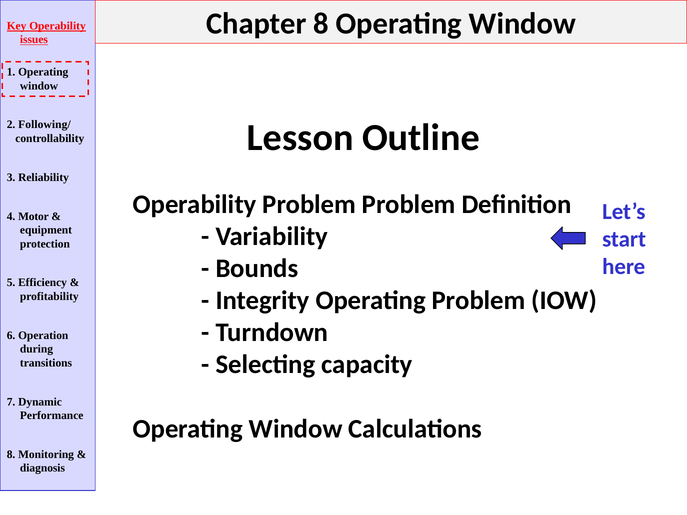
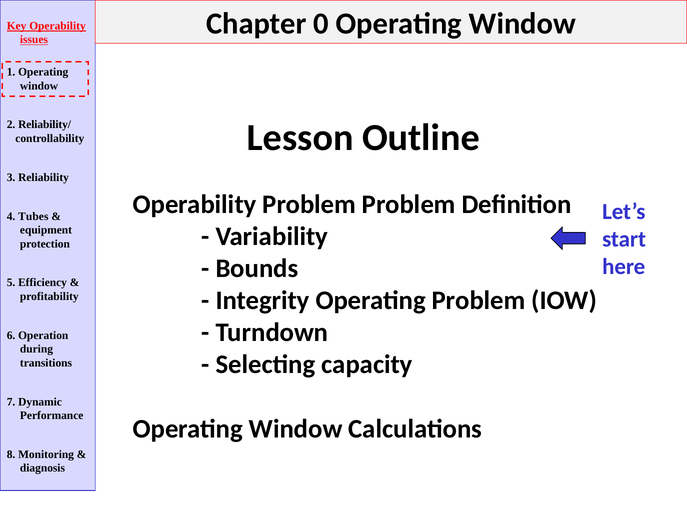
Chapter 8: 8 -> 0 (321, 24)
Following/: Following/ -> Reliability/ (45, 125)
Motor: Motor -> Tubes (33, 216)
